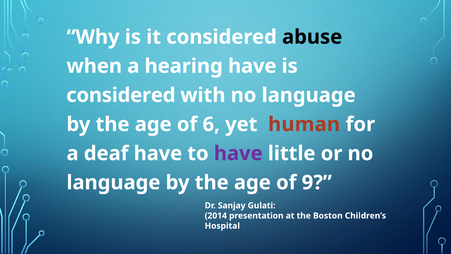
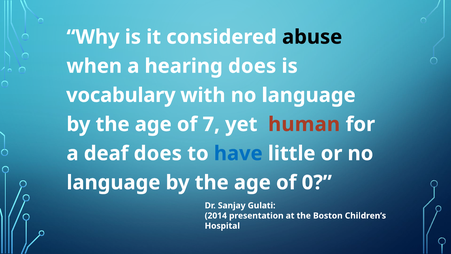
hearing have: have -> does (252, 66)
considered: considered -> vocabulary (121, 95)
6: 6 -> 7 (211, 124)
deaf have: have -> does (158, 153)
have colour: purple -> blue (238, 153)
9: 9 -> 0 (317, 182)
